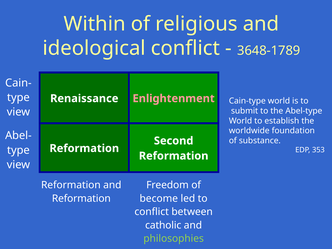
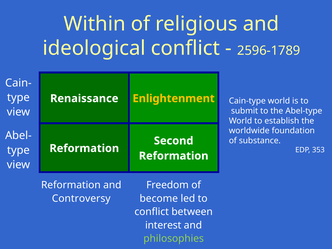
3648-1789: 3648-1789 -> 2596-1789 (269, 51)
Enlightenment colour: pink -> yellow (174, 98)
Reformation: Reformation -> Controversy (81, 198)
catholic: catholic -> interest (163, 225)
